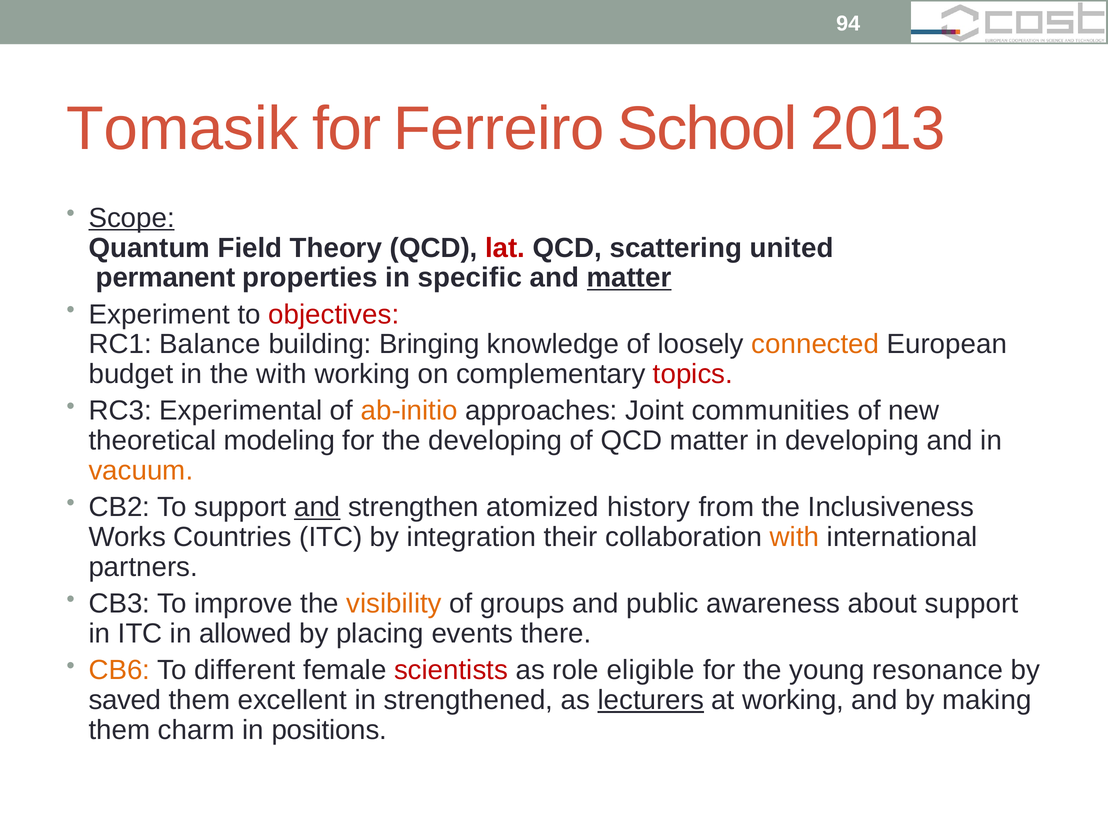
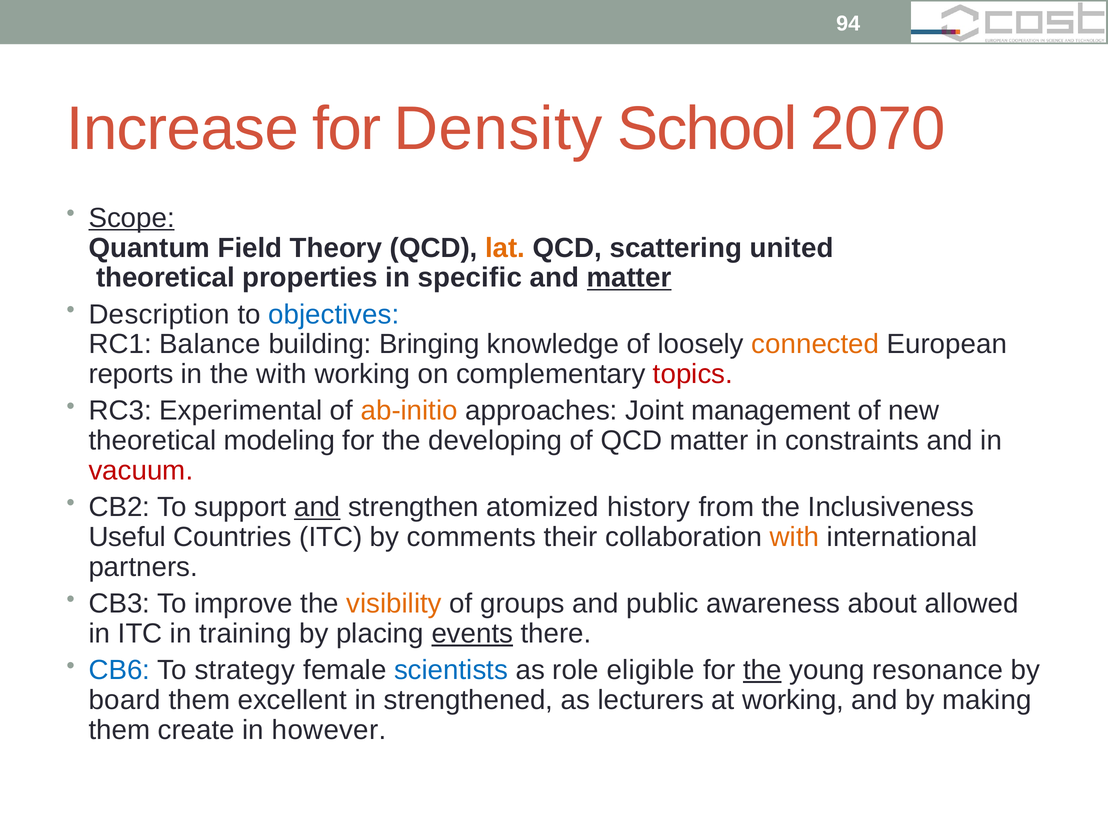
Tomasik: Tomasik -> Increase (183, 129)
Ferreiro: Ferreiro -> Density (498, 129)
2013: 2013 -> 2070 (878, 129)
lat colour: red -> orange (505, 248)
permanent: permanent -> theoretical (166, 278)
Experiment: Experiment -> Description (159, 314)
objectives colour: red -> blue (334, 314)
budget: budget -> reports (131, 374)
communities: communities -> management (771, 411)
in developing: developing -> constraints (852, 441)
vacuum colour: orange -> red (141, 471)
Works: Works -> Useful (127, 537)
integration: integration -> comments (471, 537)
about support: support -> allowed (972, 604)
allowed: allowed -> training (245, 634)
events underline: none -> present (472, 634)
CB6 colour: orange -> blue (119, 670)
different: different -> strategy (245, 670)
scientists colour: red -> blue (451, 670)
the underline: none -> present (762, 670)
saved: saved -> board (125, 700)
lecturers underline: present -> none (651, 700)
charm: charm -> create (196, 730)
positions: positions -> however (329, 730)
